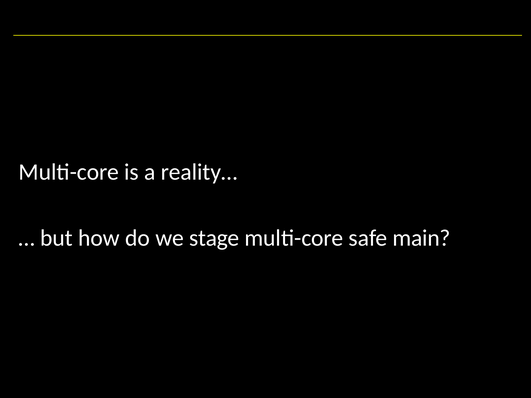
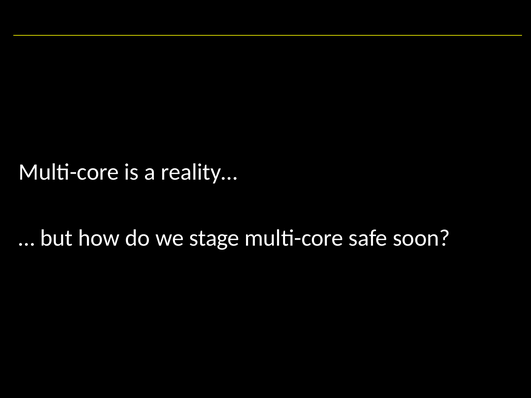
main: main -> soon (421, 238)
